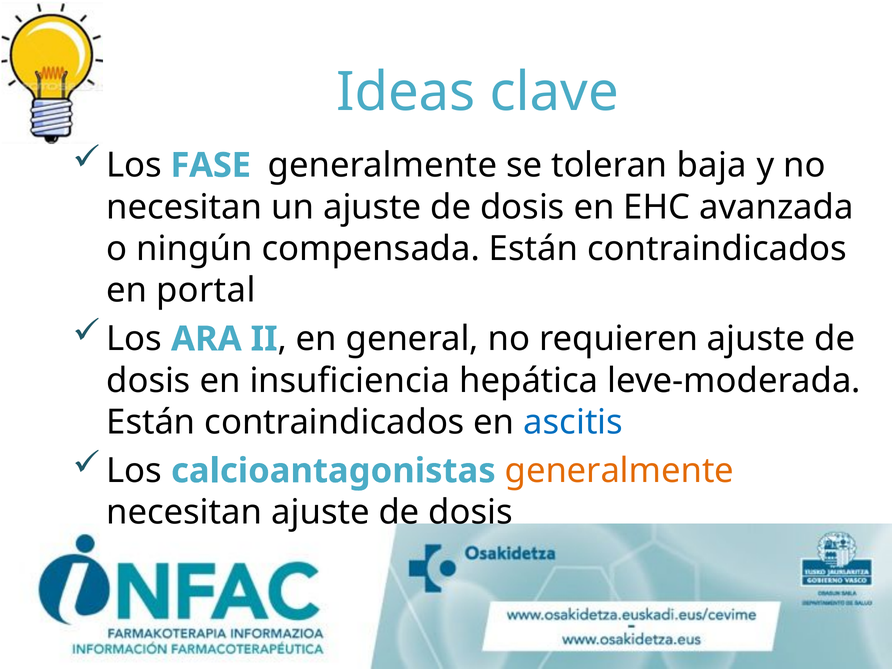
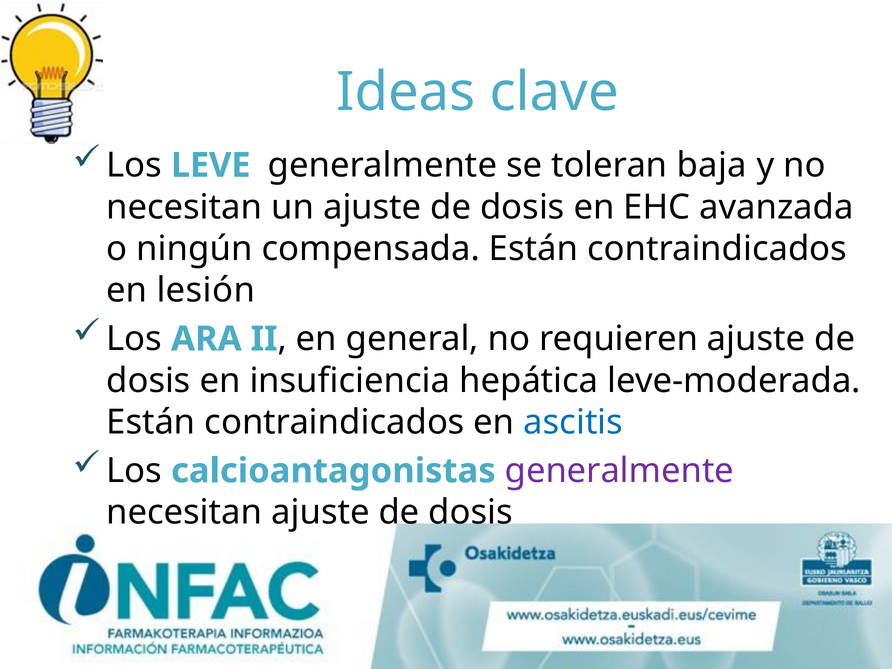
FASE: FASE -> LEVE (211, 165)
portal: portal -> lesión (206, 290)
generalmente colour: orange -> purple (619, 471)
